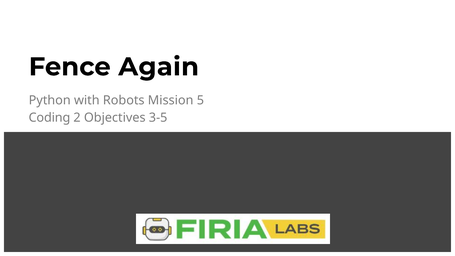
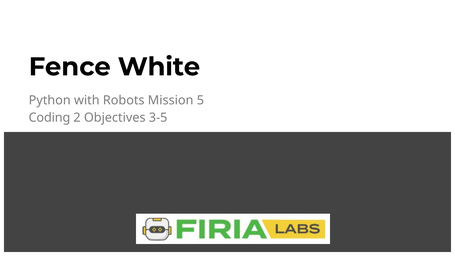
Again: Again -> White (159, 67)
